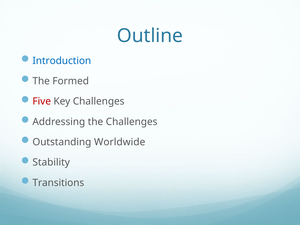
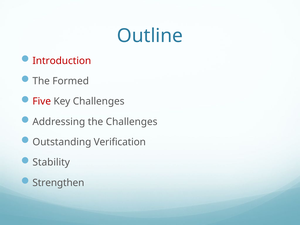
Introduction colour: blue -> red (62, 61)
Worldwide: Worldwide -> Verification (120, 142)
Transitions: Transitions -> Strengthen (58, 183)
